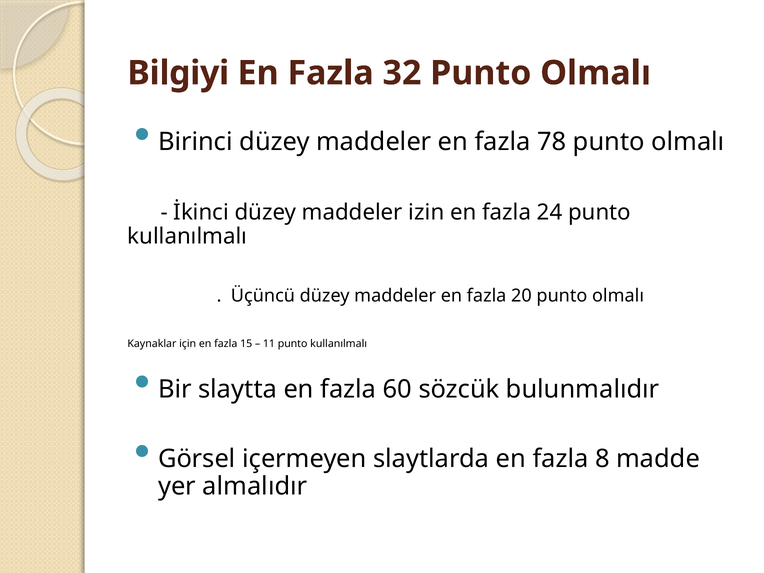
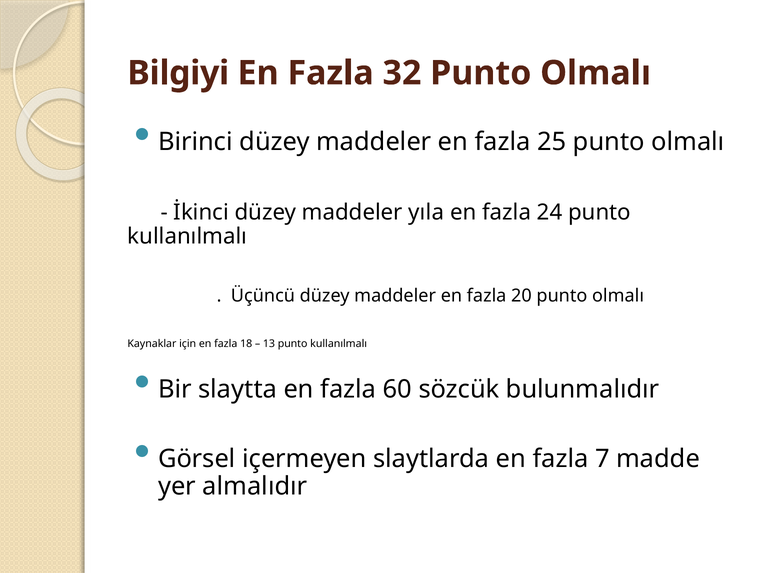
78: 78 -> 25 (552, 142)
izin: izin -> yıla (426, 212)
15: 15 -> 18 (246, 344)
11: 11 -> 13 (269, 344)
8: 8 -> 7 (602, 459)
